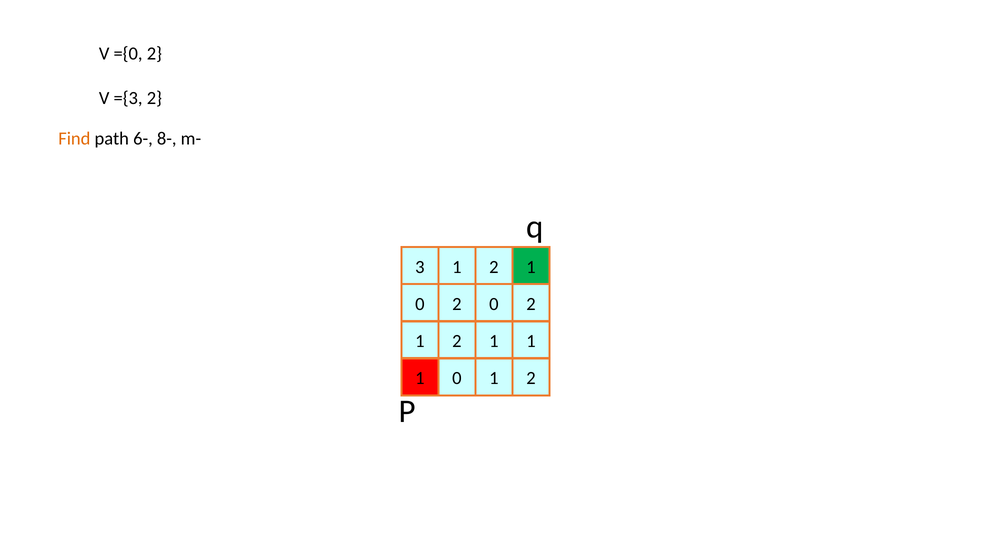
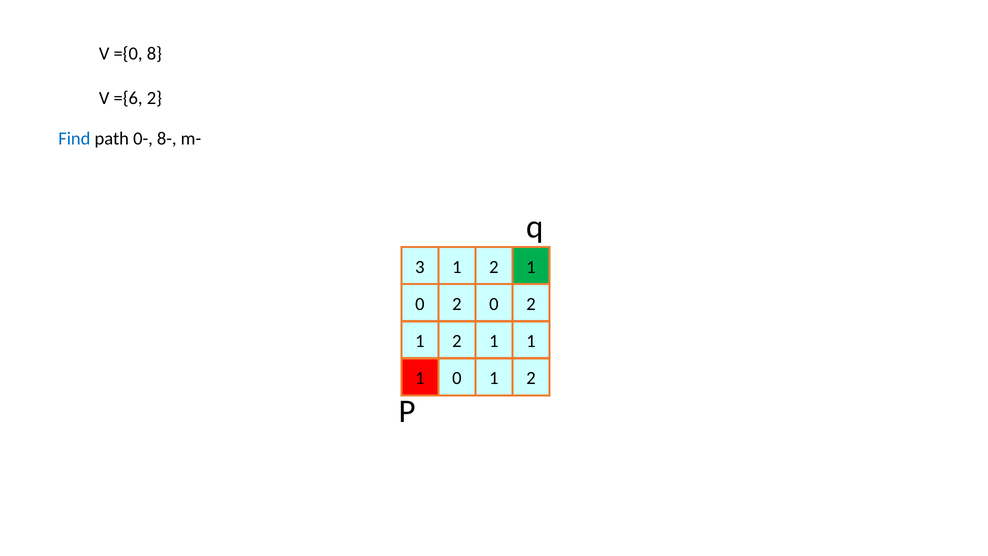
={0 2: 2 -> 8 (154, 53)
={3: ={3 -> ={6 (128, 98)
Find colour: orange -> blue (74, 139)
6-: 6- -> 0- (143, 139)
